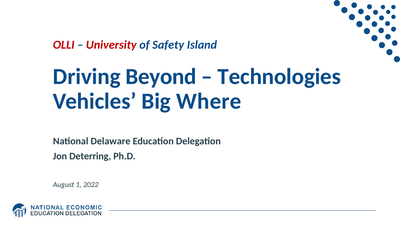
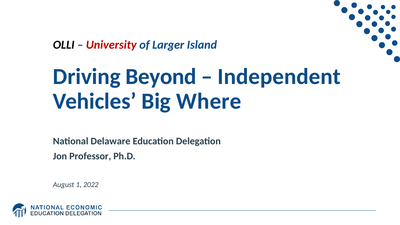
OLLI colour: red -> black (64, 45)
Safety: Safety -> Larger (168, 45)
Technologies: Technologies -> Independent (279, 77)
Deterring: Deterring -> Professor (90, 156)
